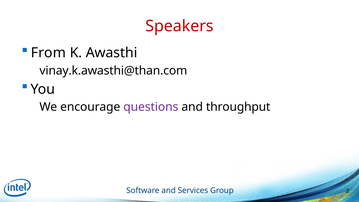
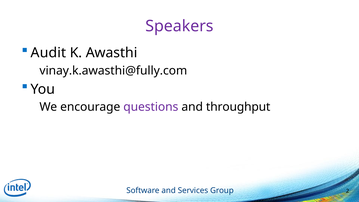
Speakers colour: red -> purple (179, 26)
From: From -> Audit (48, 53)
vinay.k.awasthi@than.com: vinay.k.awasthi@than.com -> vinay.k.awasthi@fully.com (113, 71)
